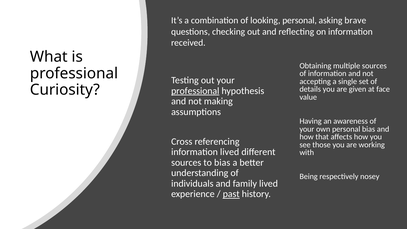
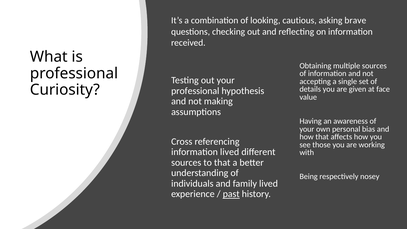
looking personal: personal -> cautious (300, 20)
professional underline: present -> none (195, 91)
to bias: bias -> that (222, 162)
